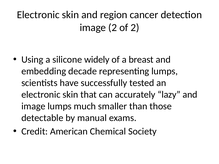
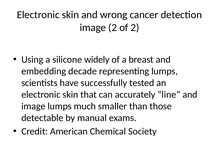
region: region -> wrong (114, 15)
lazy: lazy -> line (169, 95)
